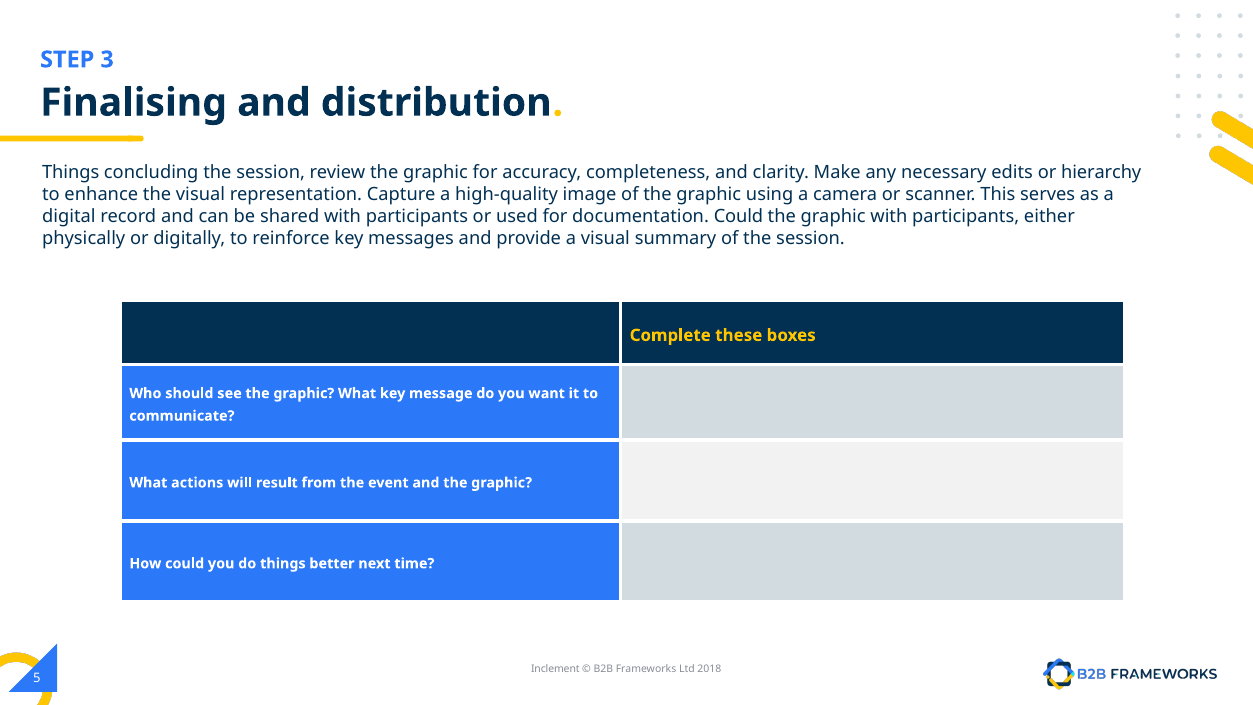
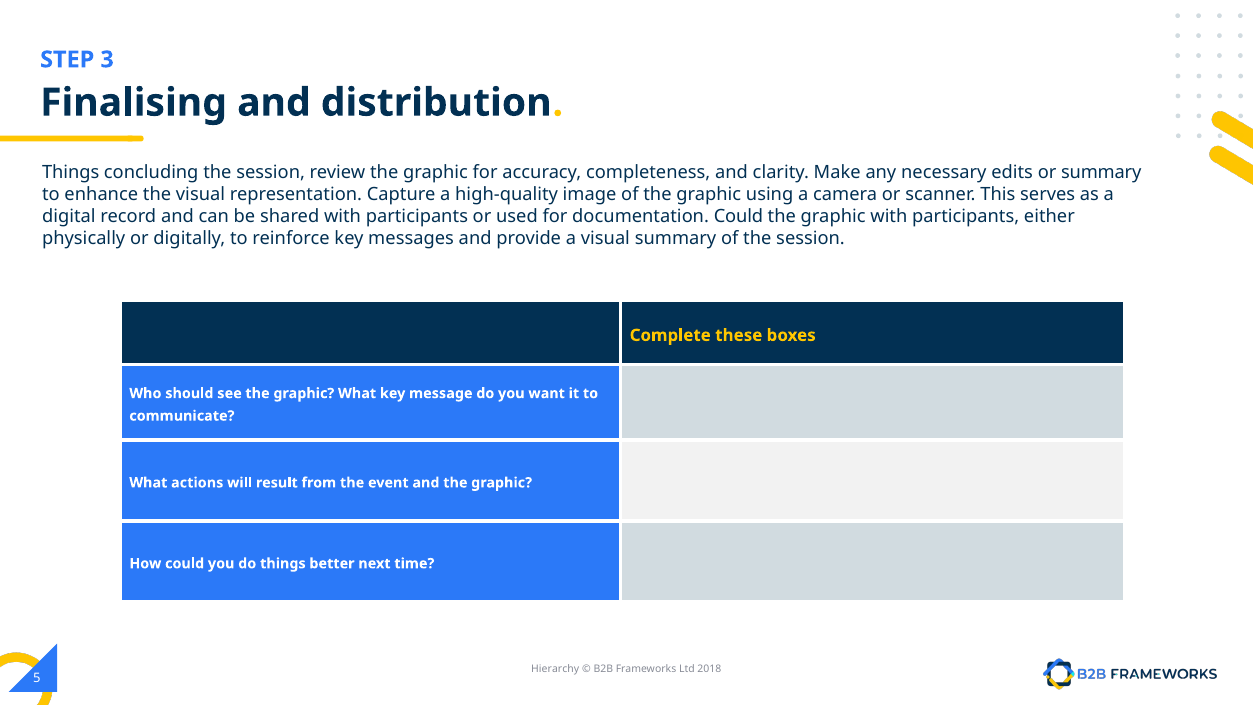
or hierarchy: hierarchy -> summary (1101, 172)
Inclement: Inclement -> Hierarchy (555, 669)
